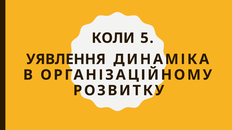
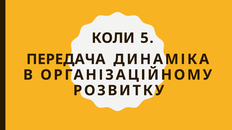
УЯВЛЕННЯ: УЯВЛЕННЯ -> ПЕРЕДАЧА (66, 60)
